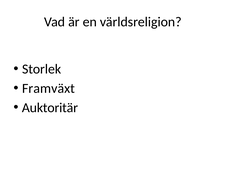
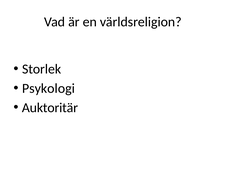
Framväxt: Framväxt -> Psykologi (48, 89)
